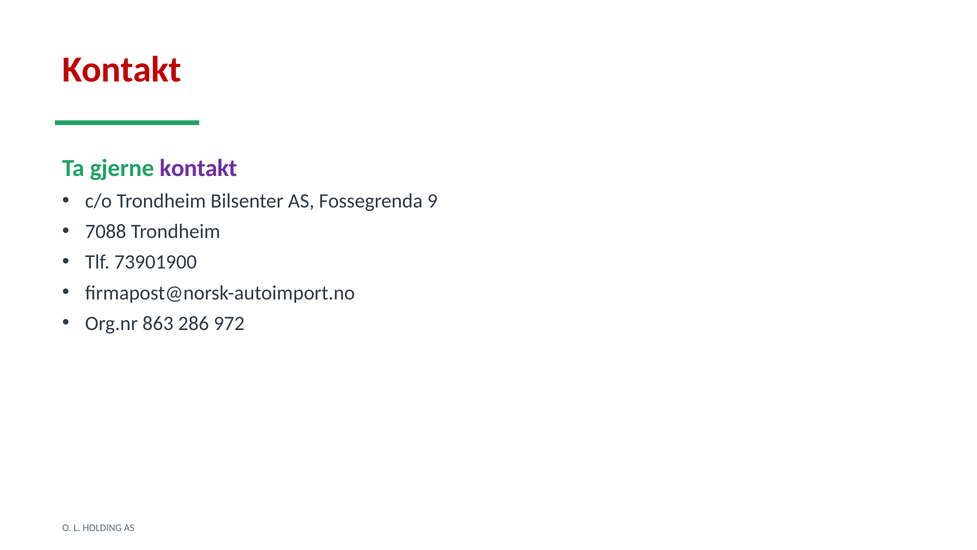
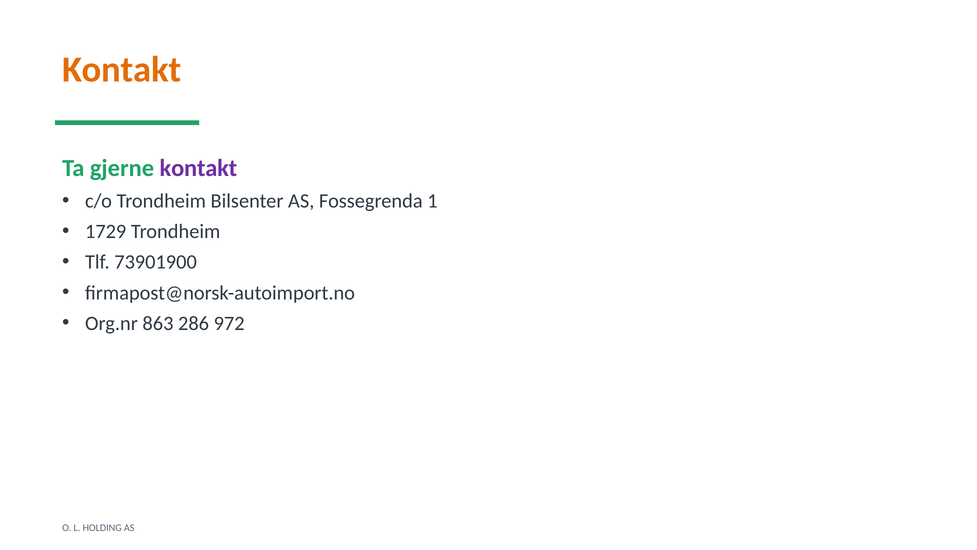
Kontakt colour: red -> orange (122, 70)
9: 9 -> 1 (432, 201)
7088: 7088 -> 1729 (106, 231)
